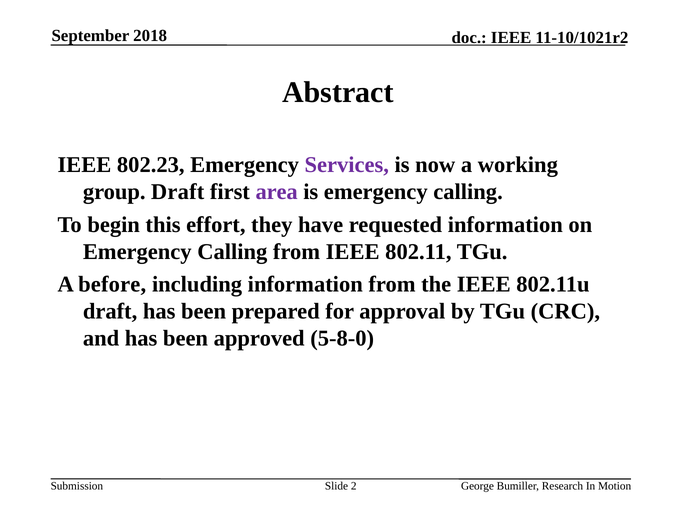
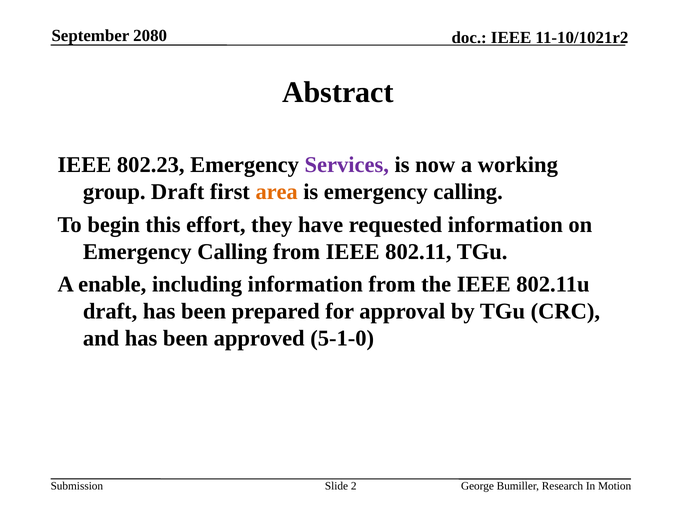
2018: 2018 -> 2080 (150, 36)
area colour: purple -> orange (277, 192)
before: before -> enable (112, 284)
5-8-0: 5-8-0 -> 5-1-0 (342, 338)
